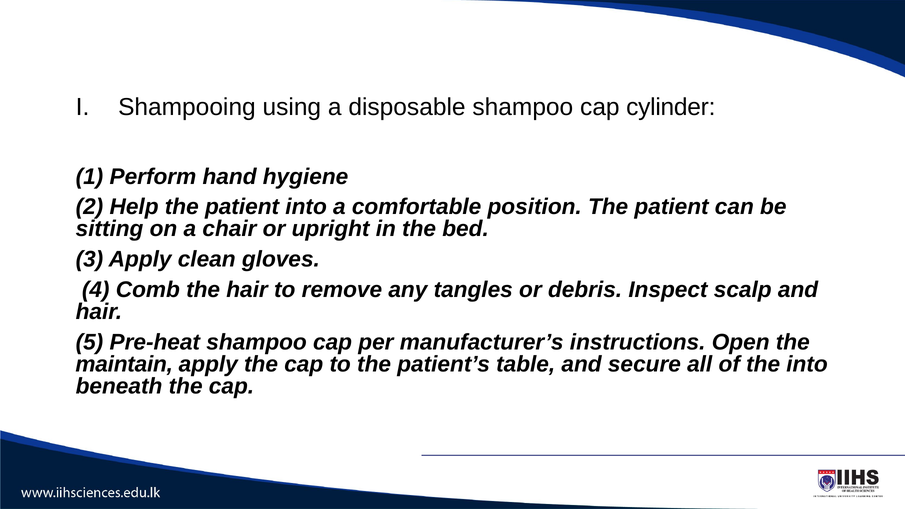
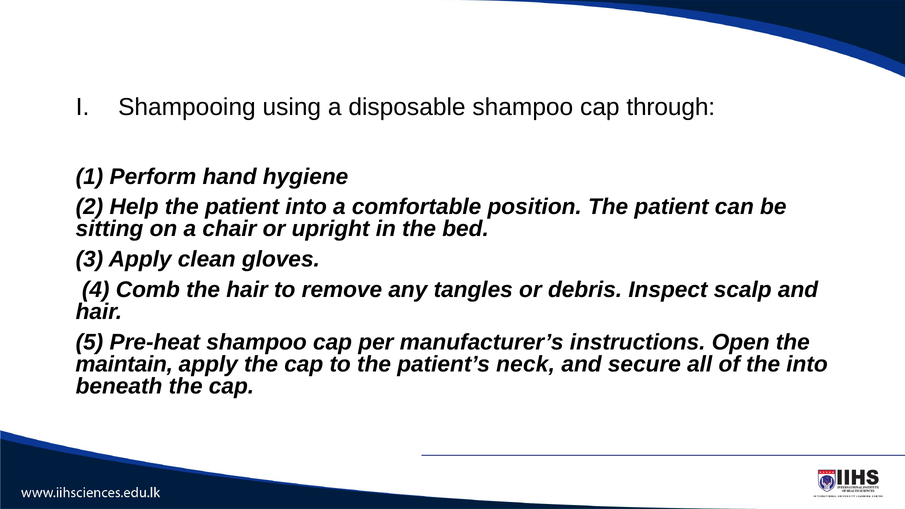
cylinder: cylinder -> through (671, 107)
table: table -> neck (526, 364)
